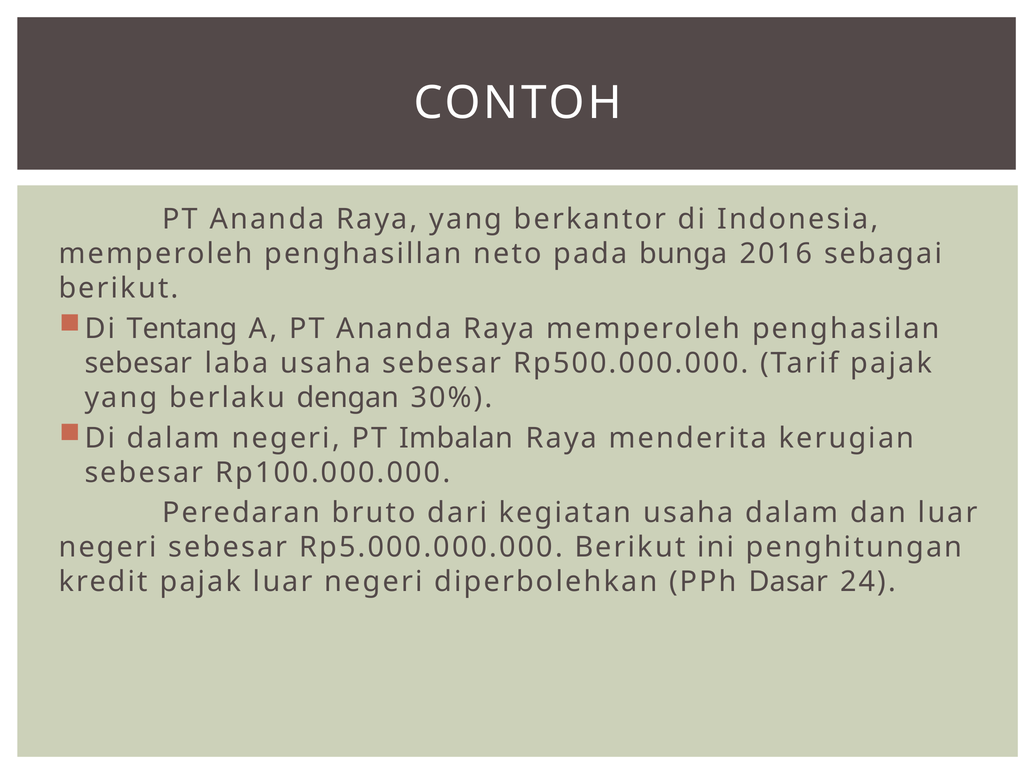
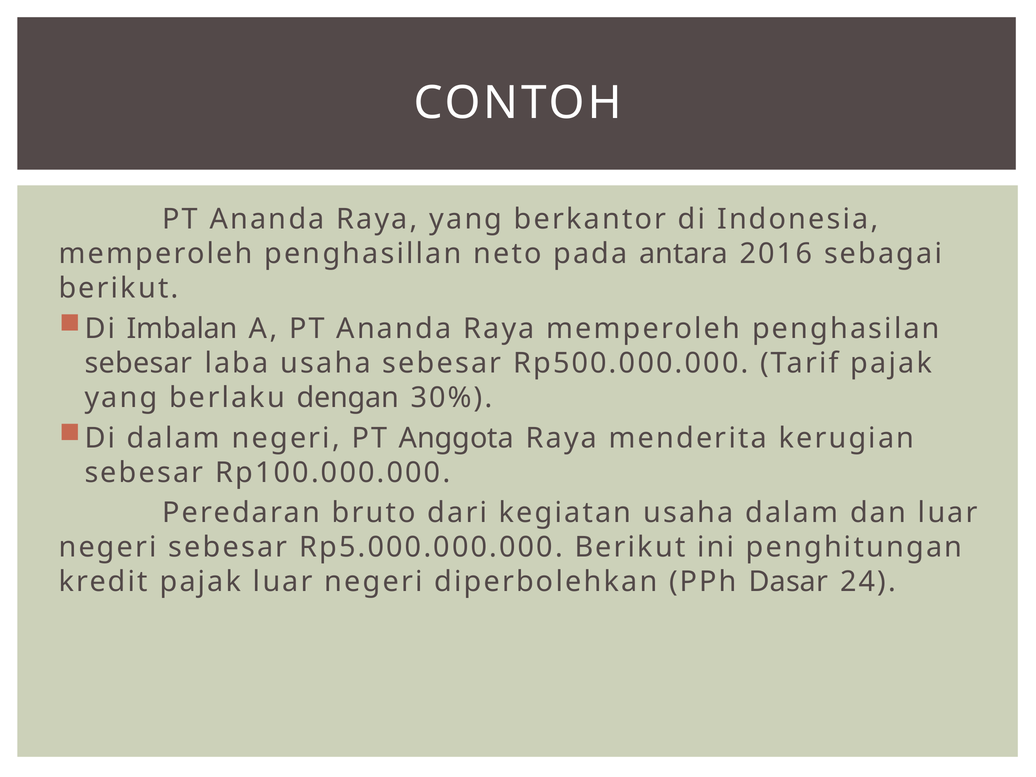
bunga: bunga -> antara (684, 254)
Tentang: Tentang -> Imbalan (182, 329)
Imbalan: Imbalan -> Anggota (456, 438)
